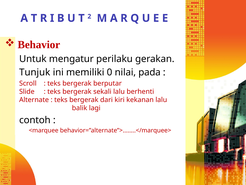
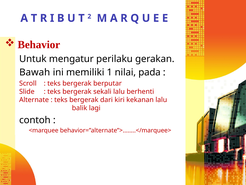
Tunjuk: Tunjuk -> Bawah (35, 72)
0: 0 -> 1 (110, 72)
